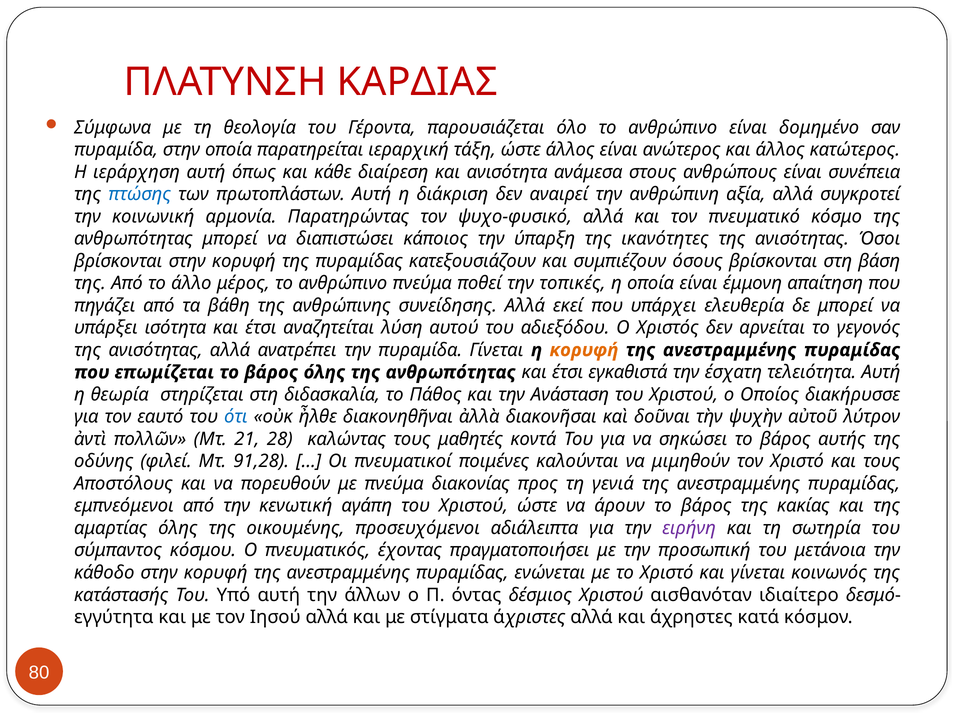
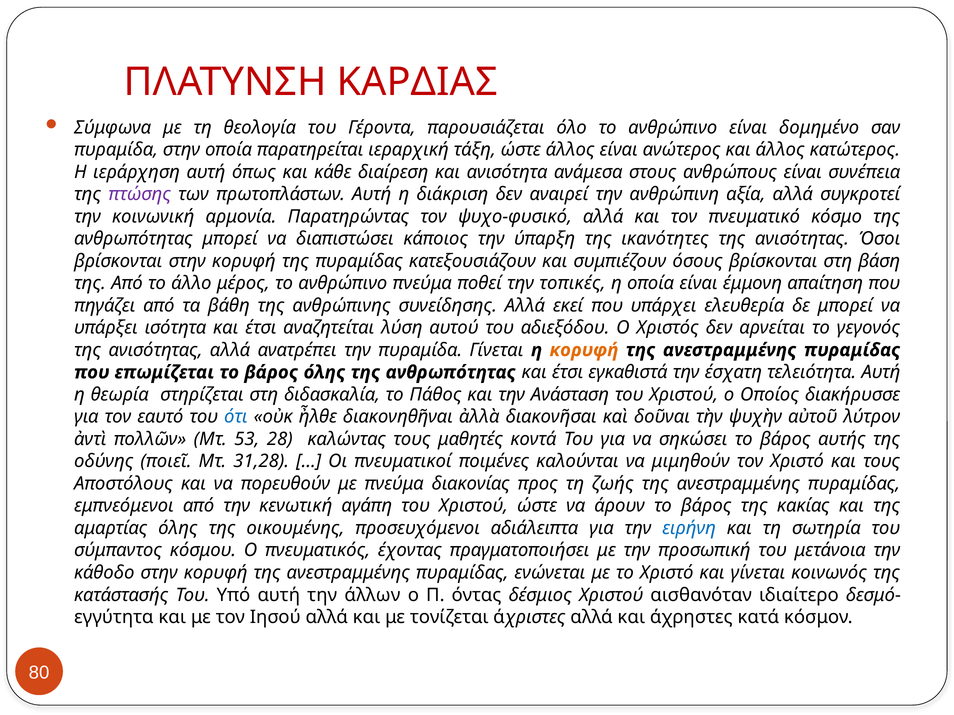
πτώσης colour: blue -> purple (140, 194)
21: 21 -> 53 (247, 439)
φιλεί: φιλεί -> ποιεῖ (166, 462)
91,28: 91,28 -> 31,28 (261, 462)
γενιά: γενιά -> ζωής (613, 484)
ειρήνη colour: purple -> blue (689, 528)
στίγματα: στίγματα -> τονίζεται (449, 618)
